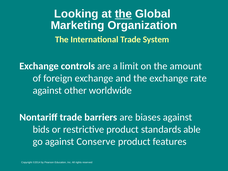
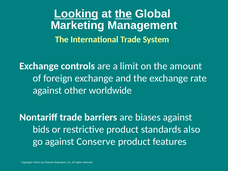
Looking underline: none -> present (76, 14)
Organization: Organization -> Management (142, 25)
able: able -> also (192, 129)
